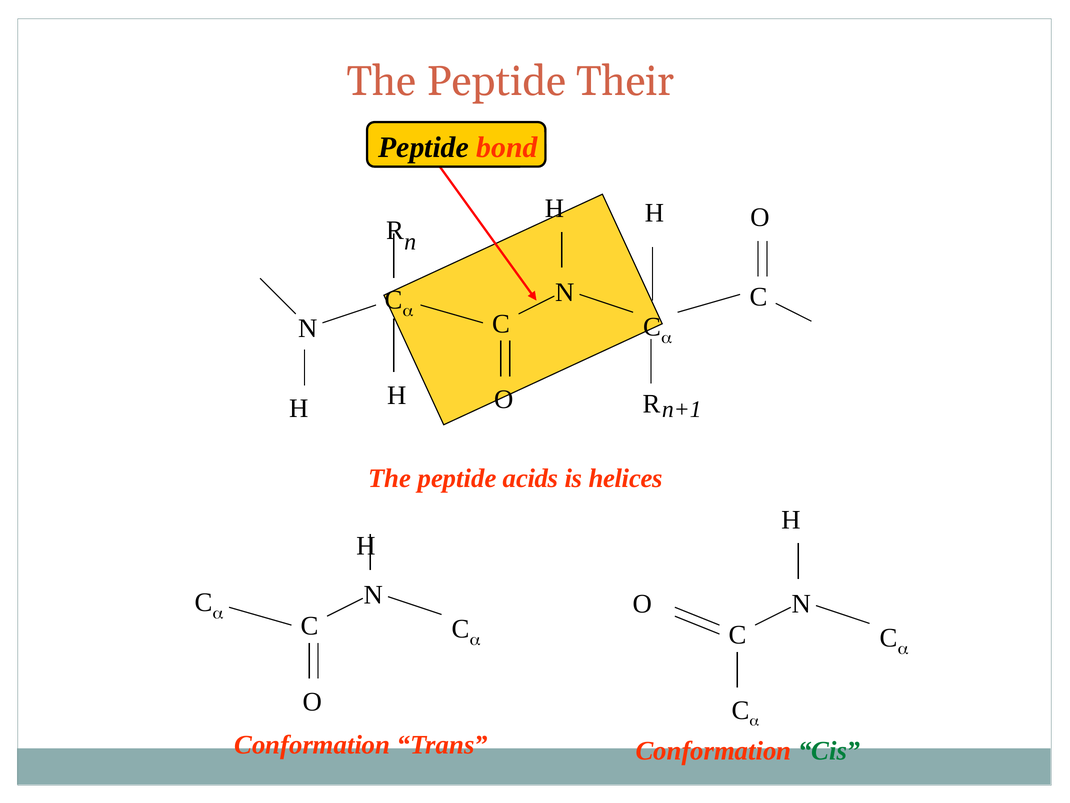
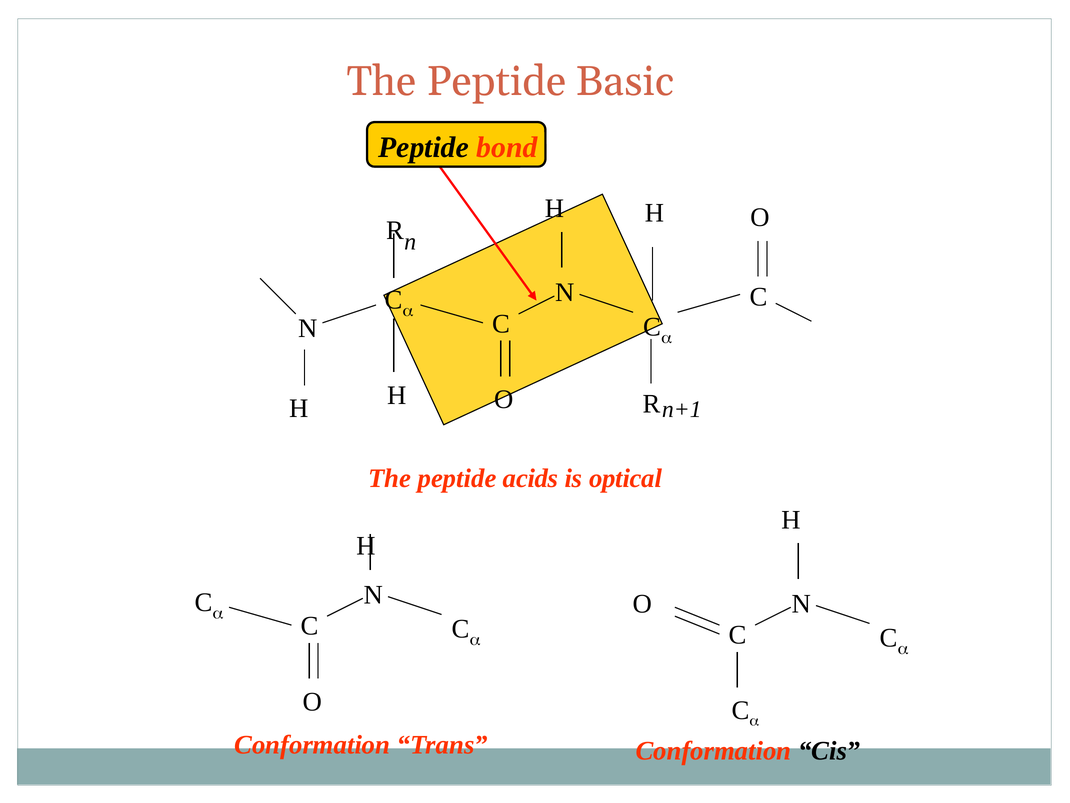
Their: Their -> Basic (625, 82)
helices: helices -> optical (626, 478)
Cis colour: green -> black (829, 751)
